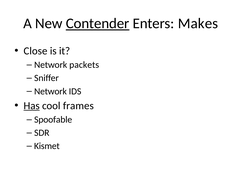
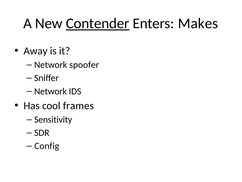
Close: Close -> Away (36, 51)
packets: packets -> spoofer (84, 65)
Has underline: present -> none (32, 105)
Spoofable: Spoofable -> Sensitivity (53, 119)
Kismet: Kismet -> Config (47, 146)
